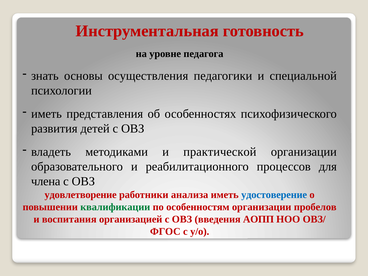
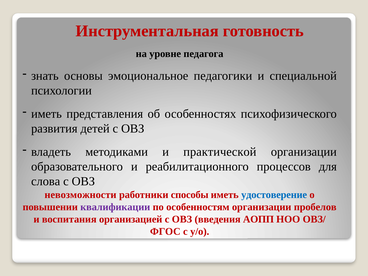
осуществления: осуществления -> эмоциональное (148, 76)
члена: члена -> слова (46, 181)
удовлетворение: удовлетворение -> невозможности (80, 195)
анализа: анализа -> способы (190, 195)
квалификации colour: green -> purple (115, 207)
